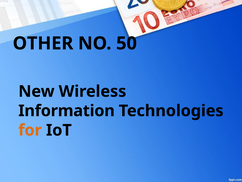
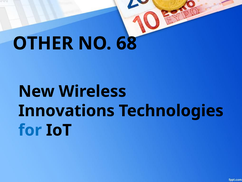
50: 50 -> 68 (127, 43)
Information: Information -> Innovations (66, 111)
for colour: orange -> blue (30, 130)
